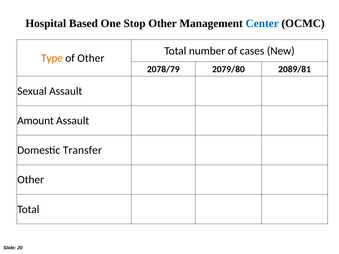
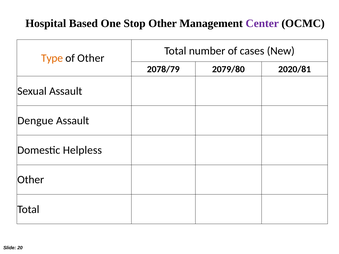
Center colour: blue -> purple (262, 23)
2089/81: 2089/81 -> 2020/81 (295, 69)
Amount: Amount -> Dengue (35, 121)
Transfer: Transfer -> Helpless (82, 150)
